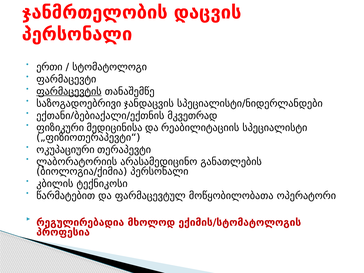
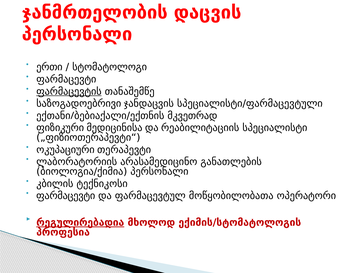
სპეციალისტი/ნიდერლანდები: სპეციალისტი/ნიდერლანდები -> სპეციალისტი/ფარმაცევტული (250, 104)
წარმატებით: წარმატებით -> ფარმაცევტი (66, 196)
რეგულირებადია underline: none -> present (80, 223)
